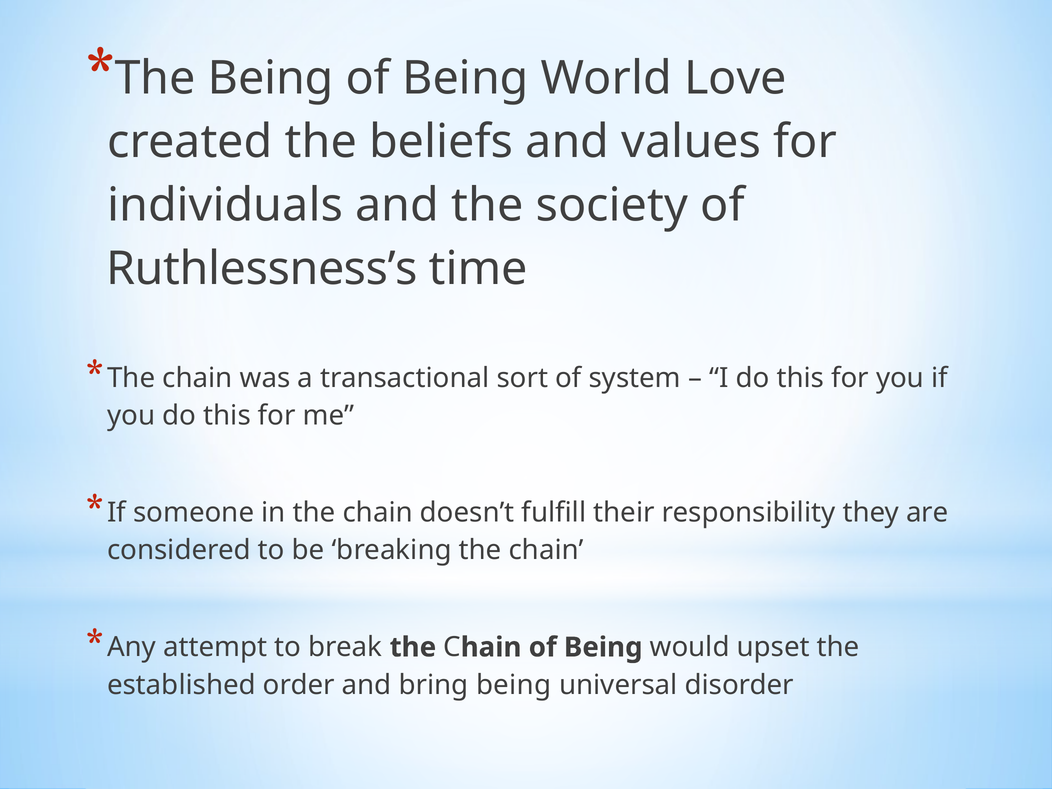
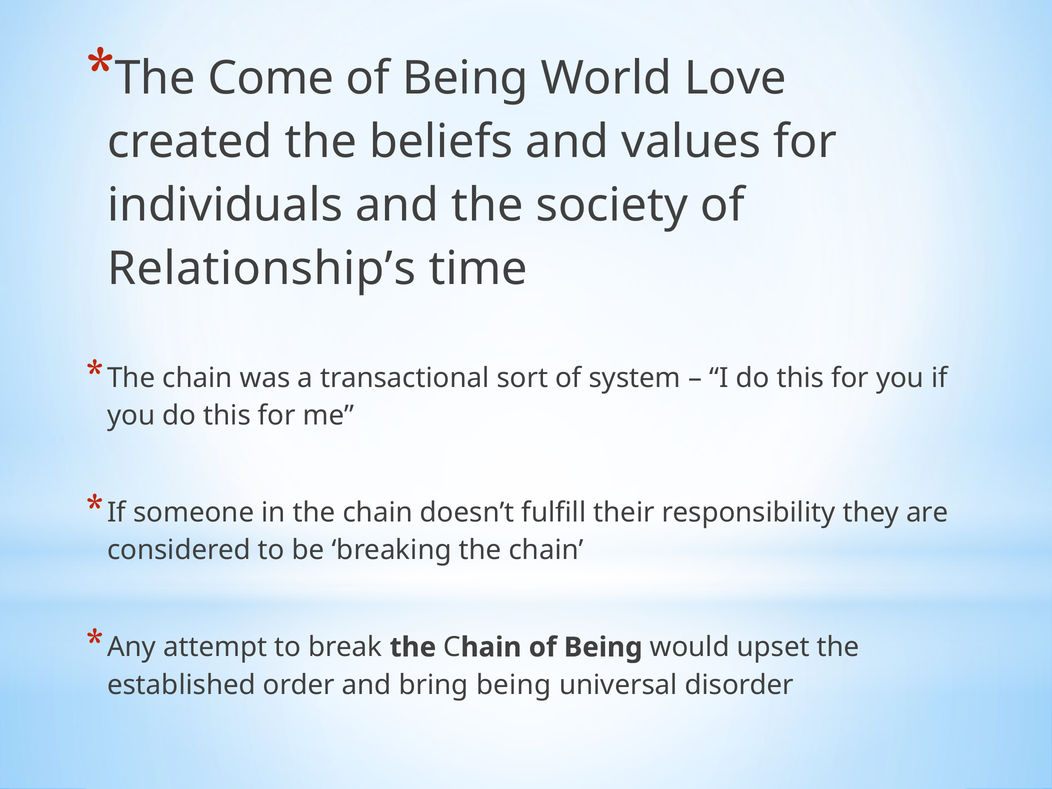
The Being: Being -> Come (271, 78)
Ruthlessness’s: Ruthlessness’s -> Relationship’s (262, 269)
